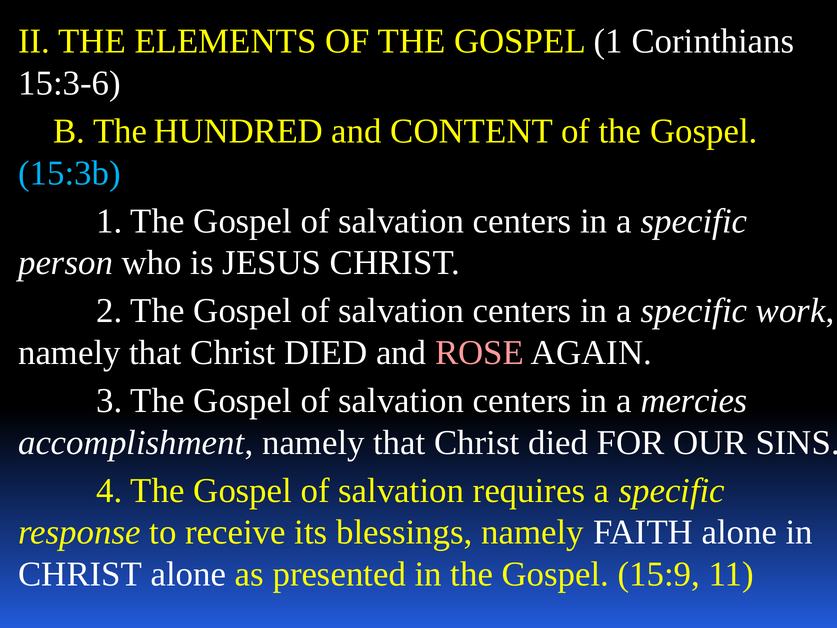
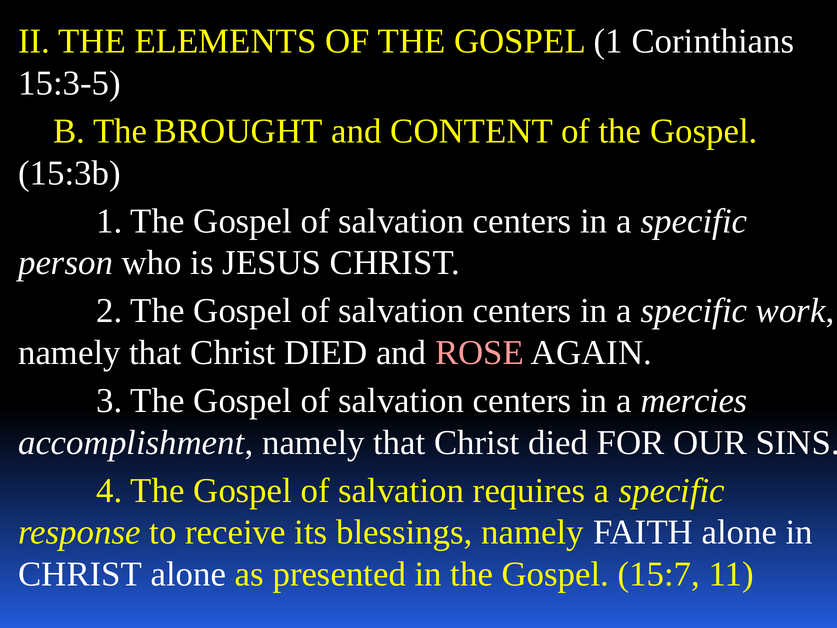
15:3-6: 15:3-6 -> 15:3-5 (69, 83)
HUNDRED: HUNDRED -> BROUGHT (238, 131)
15:3b colour: light blue -> white (69, 173)
15:9: 15:9 -> 15:7 (659, 574)
